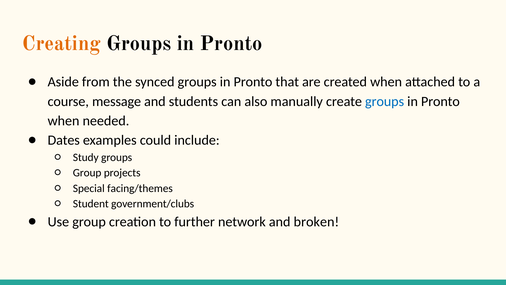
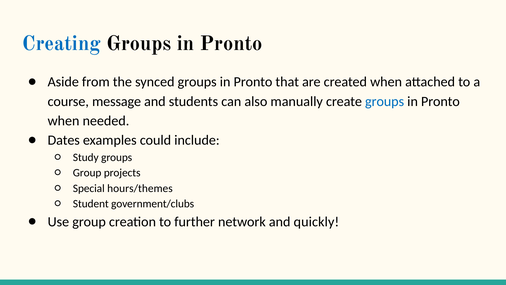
Creating colour: orange -> blue (61, 43)
facing/themes: facing/themes -> hours/themes (140, 188)
broken: broken -> quickly (316, 221)
